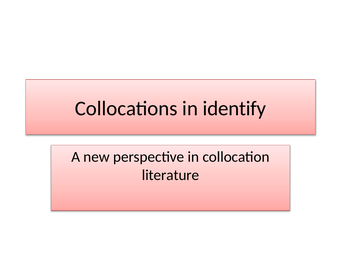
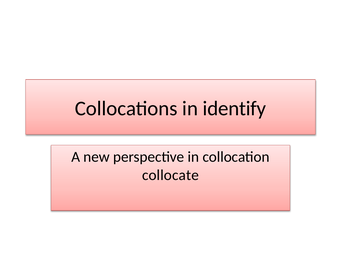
literature: literature -> collocate (170, 175)
